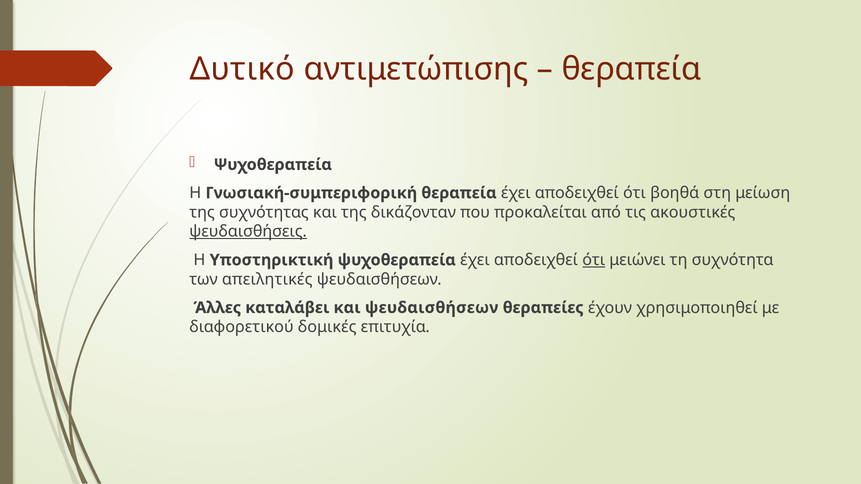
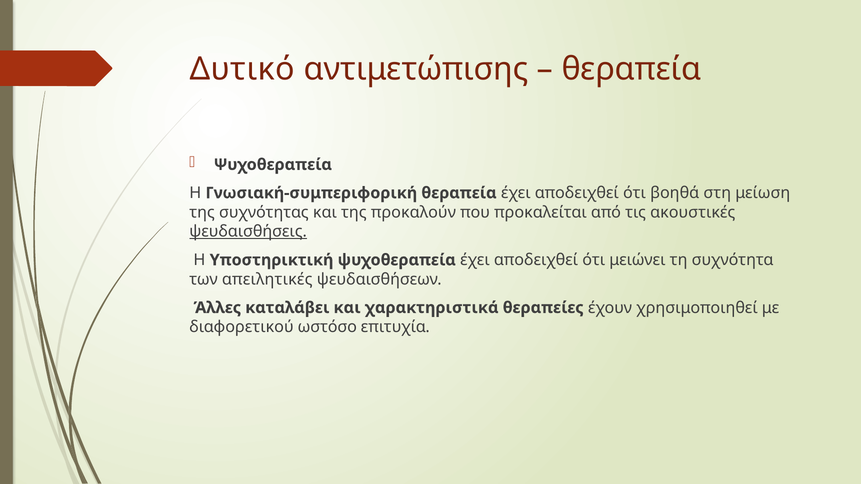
δικάζονταν: δικάζονταν -> προκαλούν (413, 212)
ότι underline: present -> none (594, 260)
και ψευδαισθήσεων: ψευδαισθήσεων -> χαρακτηριστικά (432, 308)
δομικές: δομικές -> ωστόσο (327, 327)
